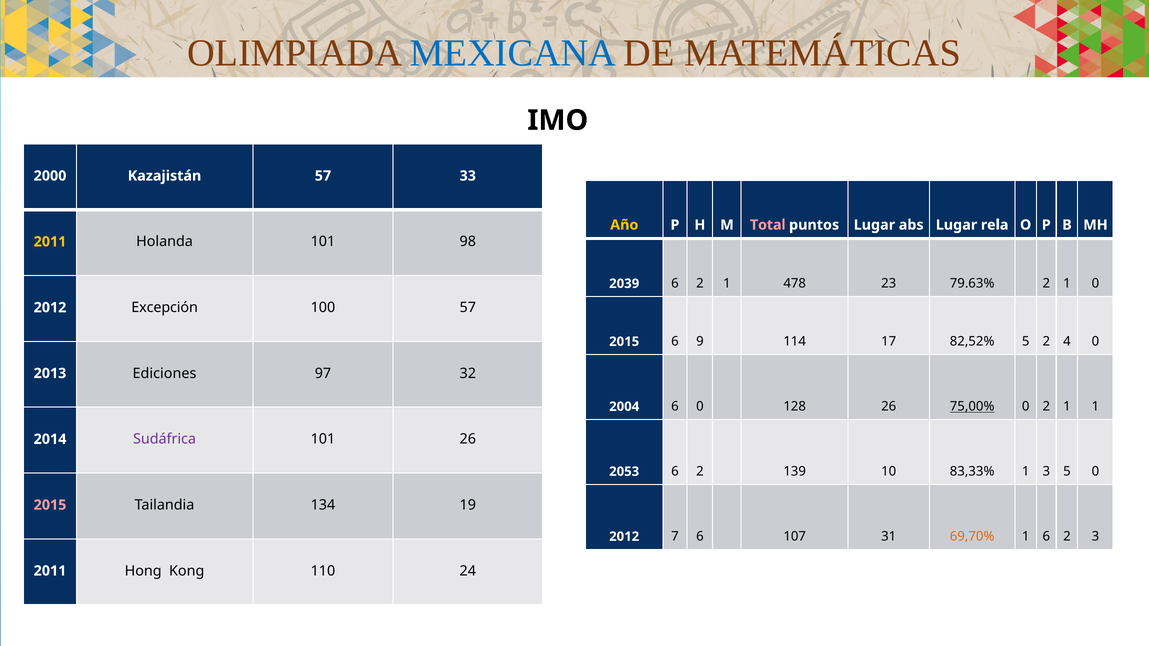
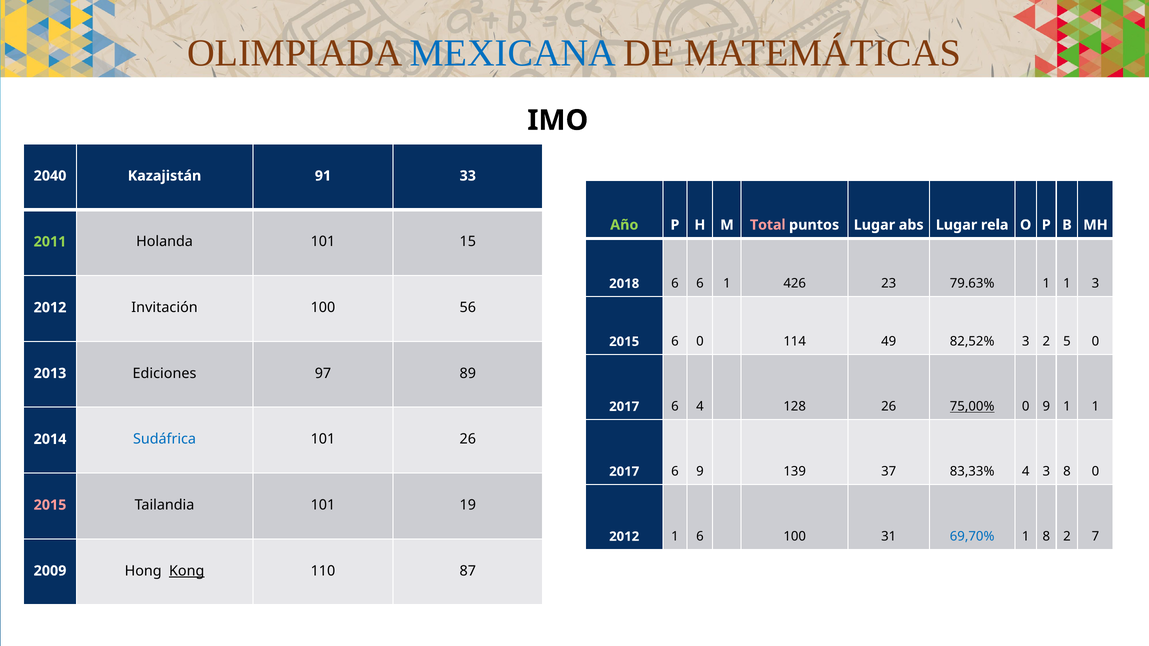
2000: 2000 -> 2040 (50, 176)
Kazajistán 57: 57 -> 91 (323, 176)
Año colour: yellow -> light green (624, 225)
2011 colour: yellow -> light green (50, 242)
98: 98 -> 15 (468, 242)
2039: 2039 -> 2018 (624, 284)
2: 2 -> 6 (700, 284)
478: 478 -> 426 (795, 284)
79.63% 2: 2 -> 1 (1046, 284)
1 0: 0 -> 3 (1095, 284)
Excepción: Excepción -> Invitación (165, 308)
100 57: 57 -> 56 (468, 308)
6 9: 9 -> 0 (700, 342)
17: 17 -> 49 (889, 342)
82,52% 5: 5 -> 3 (1026, 342)
4: 4 -> 5 (1067, 342)
32: 32 -> 89 (468, 374)
2004: 2004 -> 2017 (624, 407)
6 0: 0 -> 4 (700, 407)
0 2: 2 -> 9 (1046, 407)
Sudáfrica colour: purple -> blue (165, 439)
2053: 2053 -> 2017 (624, 472)
2: 2 -> 9 (700, 472)
10: 10 -> 37 (889, 472)
83,33% 1: 1 -> 4 (1026, 472)
3 5: 5 -> 8 (1067, 472)
Tailandia 134: 134 -> 101 (323, 505)
2012 7: 7 -> 1 (675, 537)
6 107: 107 -> 100 (795, 537)
69,70% colour: orange -> blue (972, 537)
1 6: 6 -> 8 (1046, 537)
2 3: 3 -> 7 (1095, 537)
2011: 2011 -> 2009 (50, 571)
Kong underline: none -> present (187, 571)
24: 24 -> 87 (468, 571)
